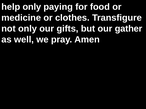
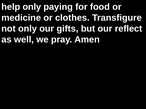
gather: gather -> reflect (129, 29)
